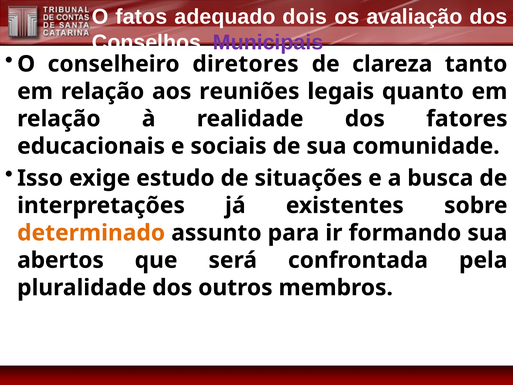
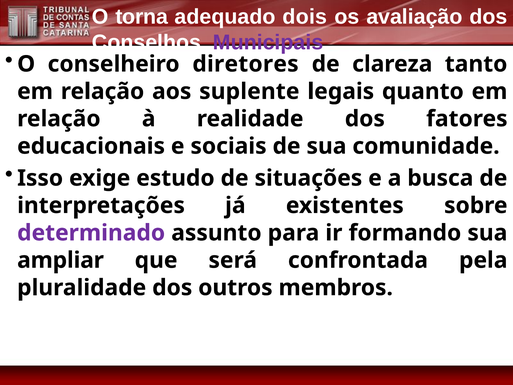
fatos: fatos -> torna (142, 17)
reuniões: reuniões -> suplente (249, 91)
determinado colour: orange -> purple (91, 233)
abertos: abertos -> ampliar (61, 260)
